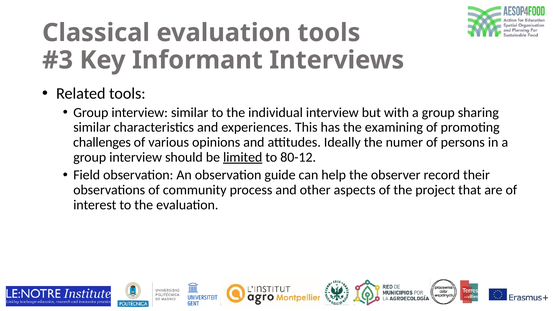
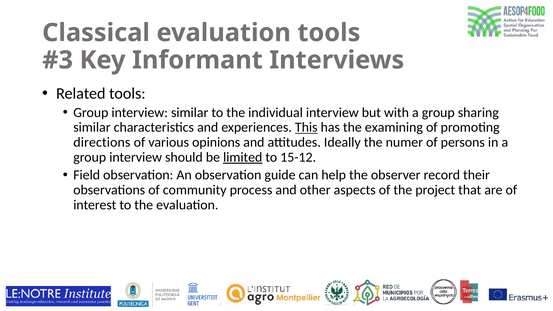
This underline: none -> present (306, 127)
challenges: challenges -> directions (102, 142)
80-12: 80-12 -> 15-12 (298, 157)
